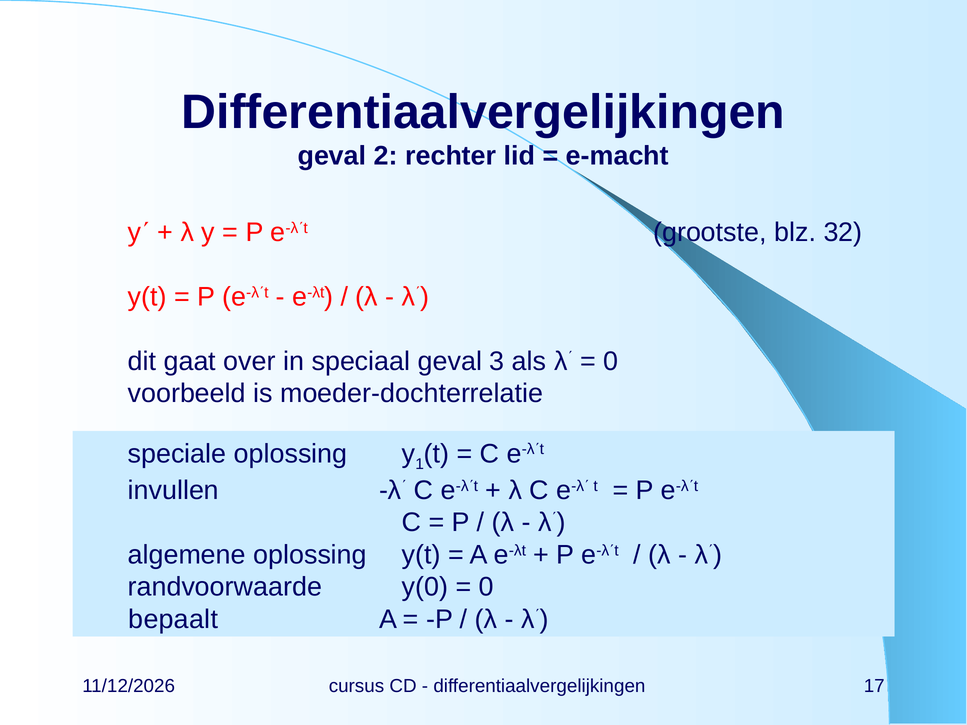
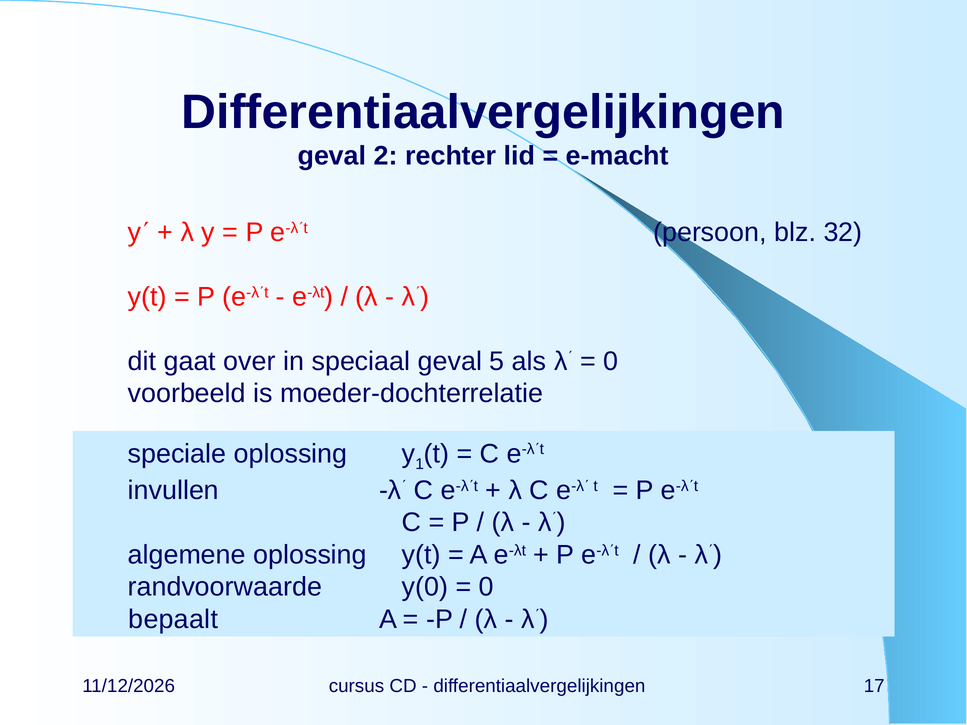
grootste: grootste -> persoon (710, 232)
3: 3 -> 5 (497, 361)
